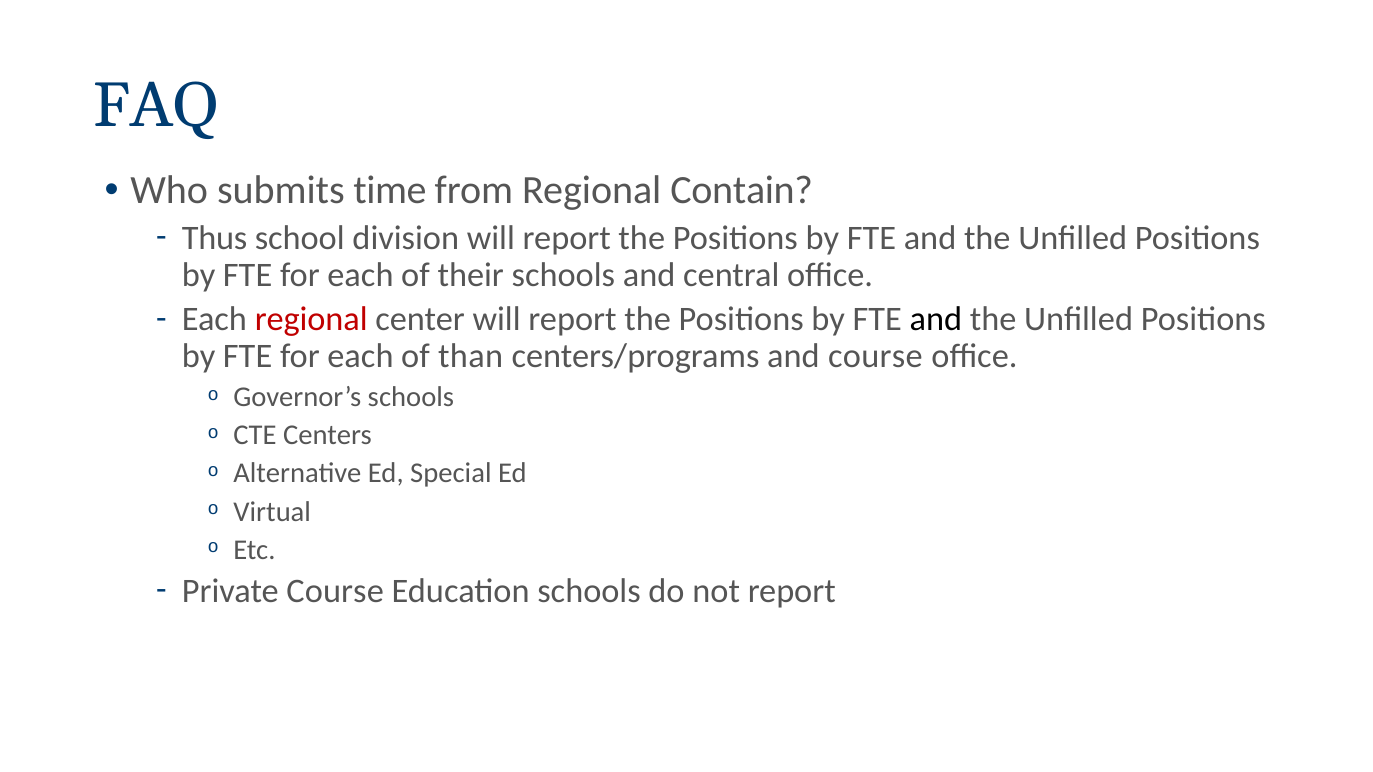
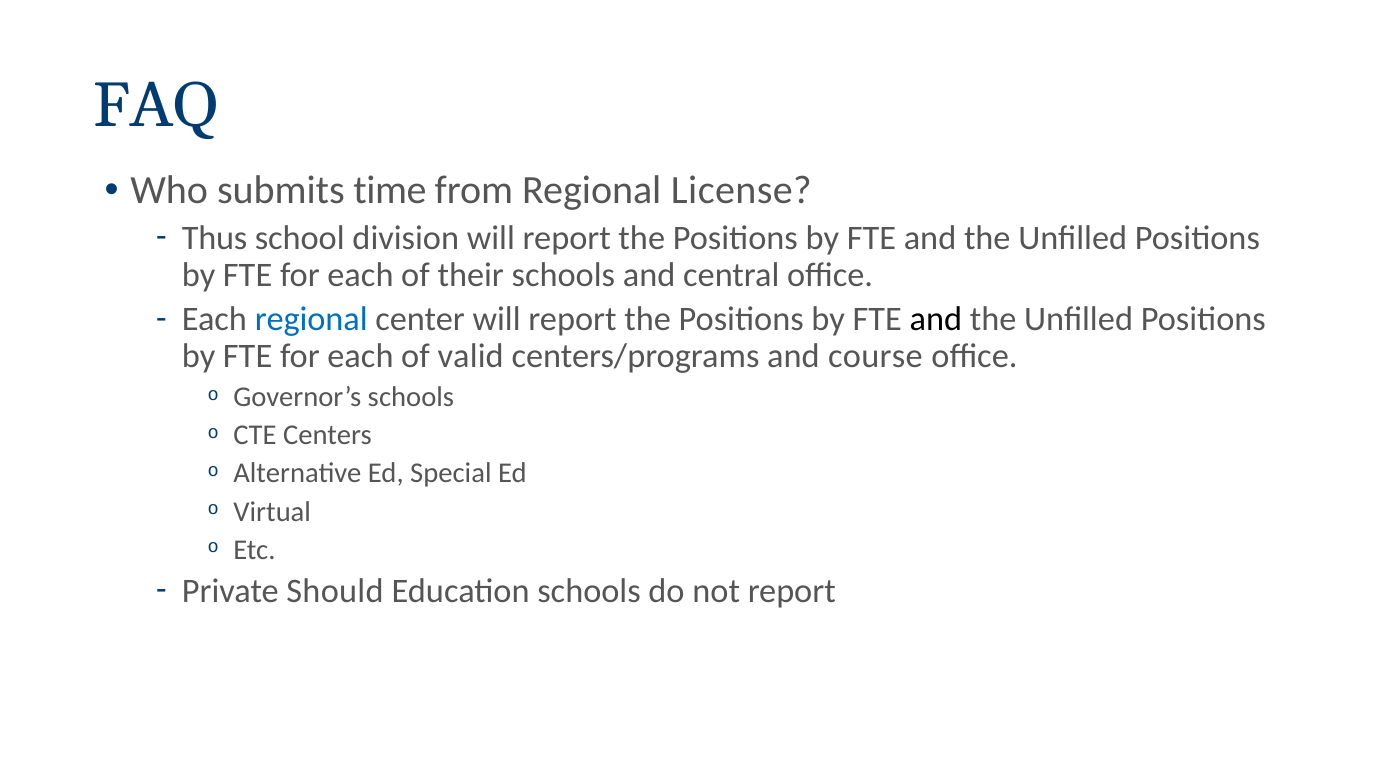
Contain: Contain -> License (741, 191)
regional colour: red -> blue (311, 319)
than: than -> valid (471, 356)
Private Course: Course -> Should (335, 591)
